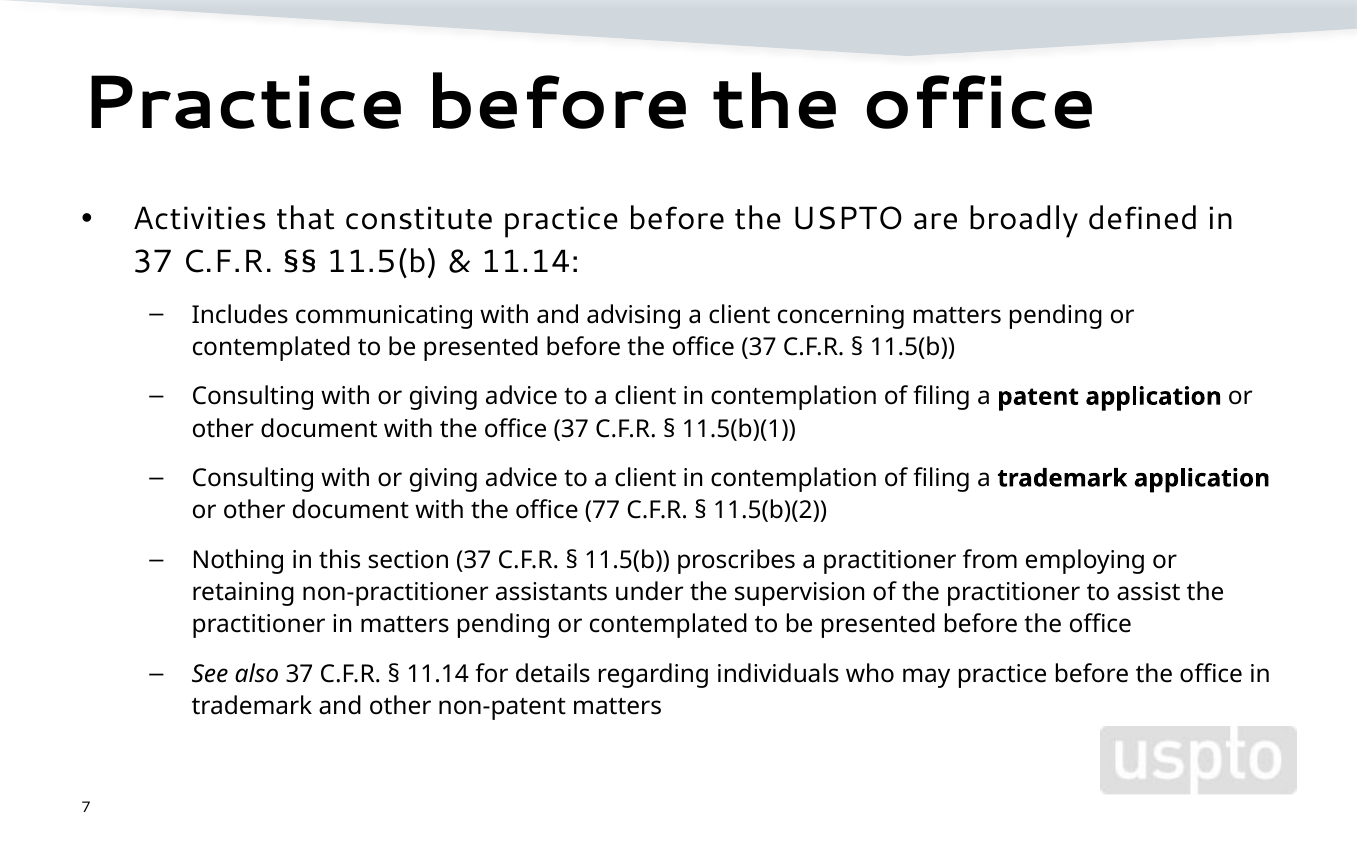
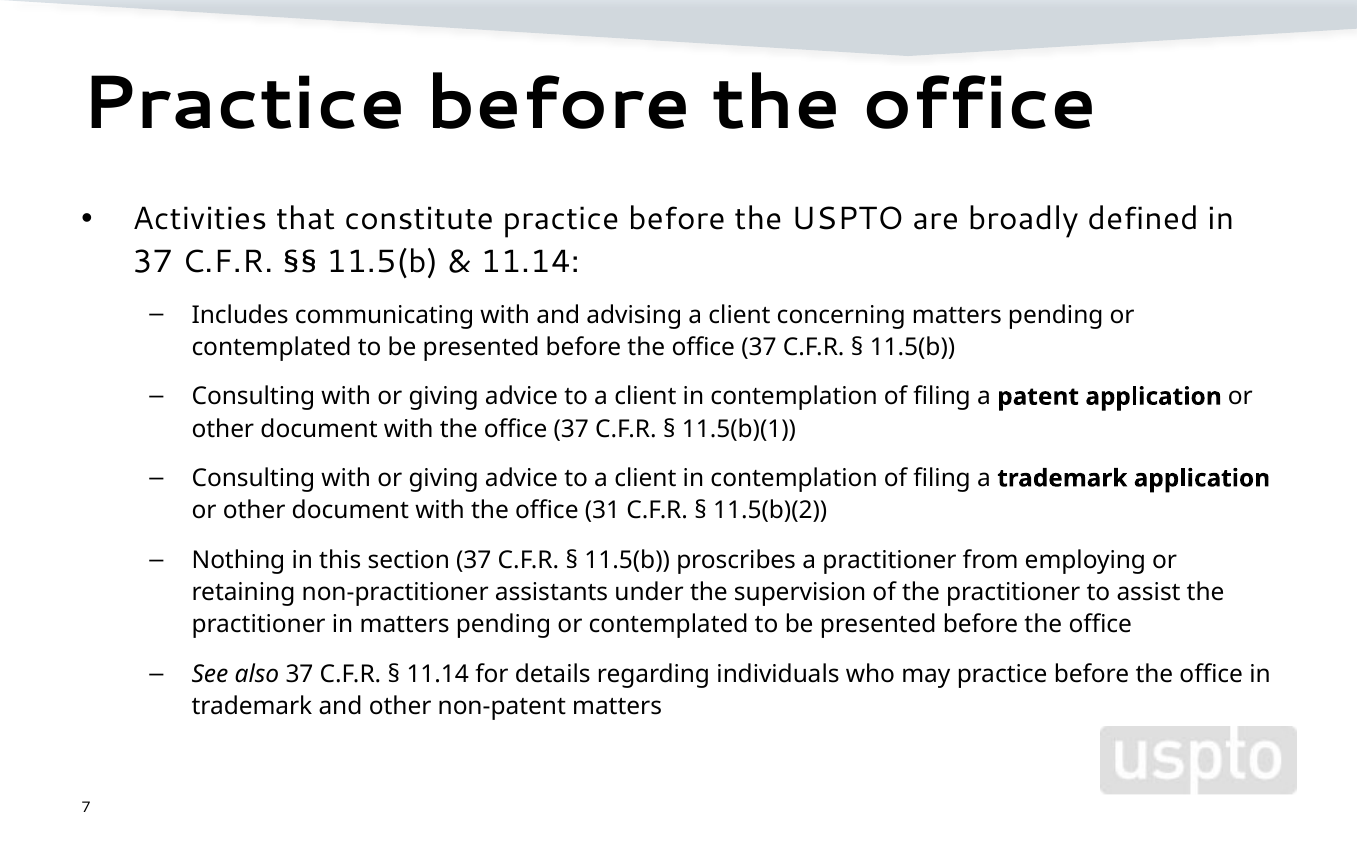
77: 77 -> 31 (603, 511)
